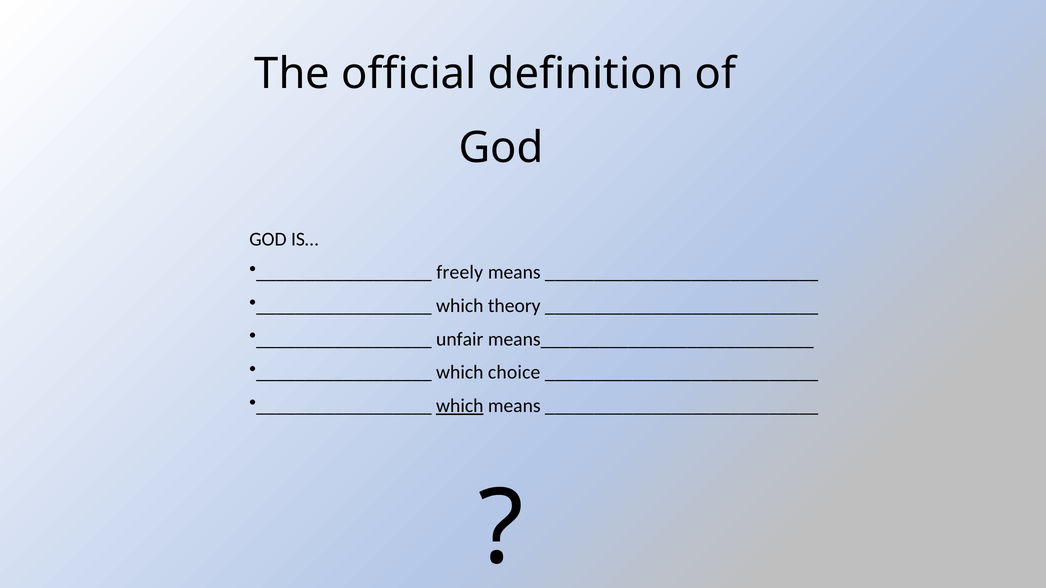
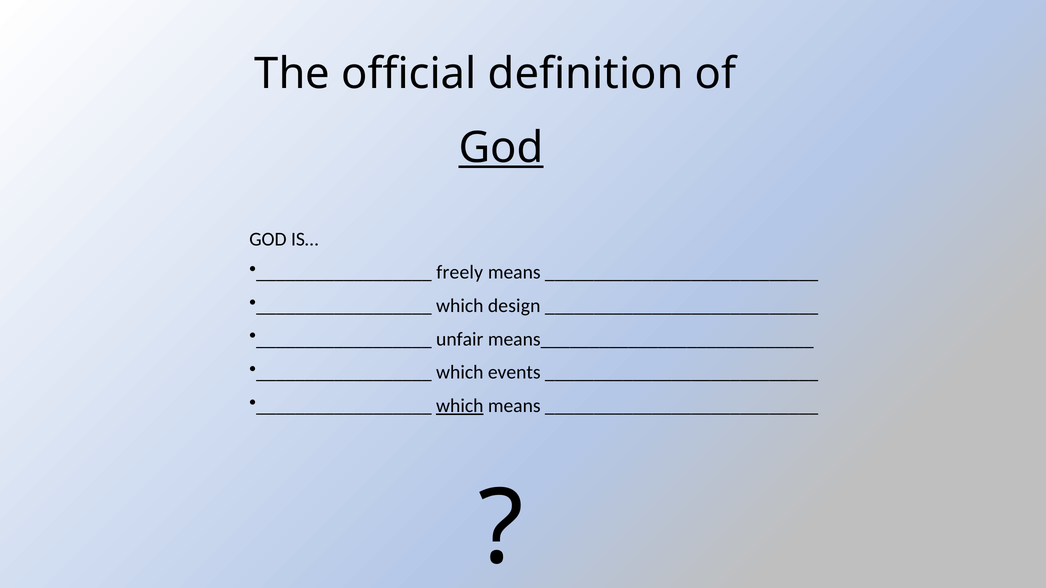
God underline: none -> present (501, 148)
theory: theory -> design (514, 306)
choice: choice -> events (514, 373)
